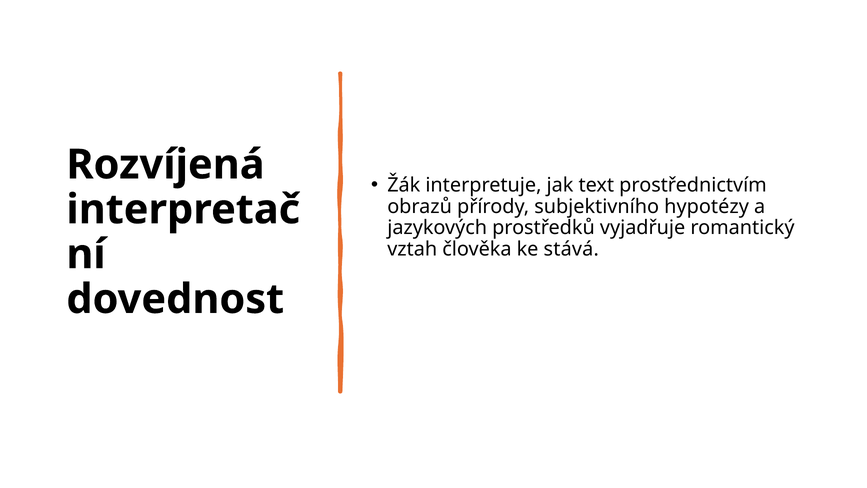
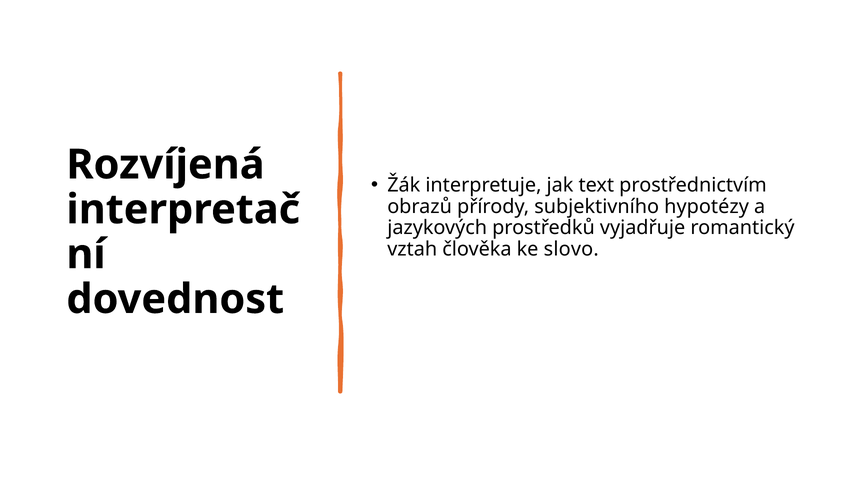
stává: stává -> slovo (571, 249)
